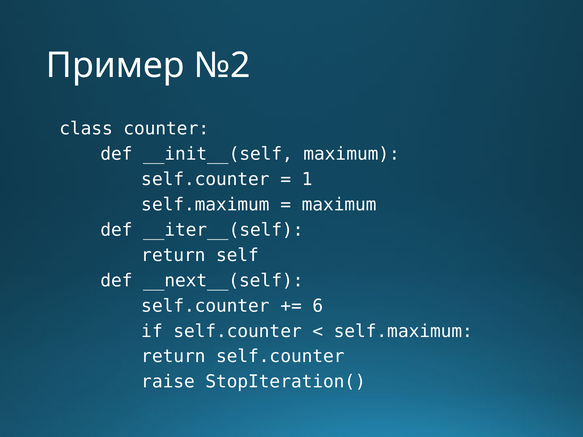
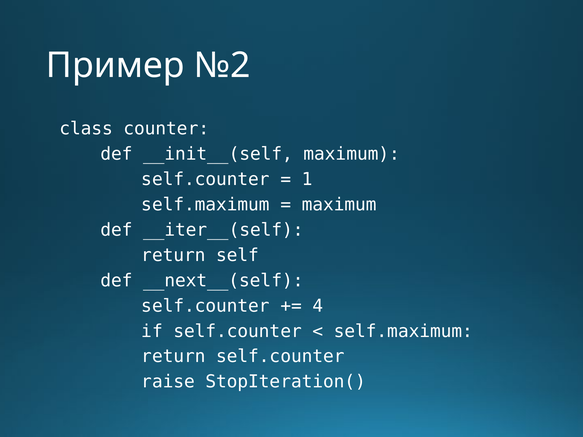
6: 6 -> 4 (318, 306)
